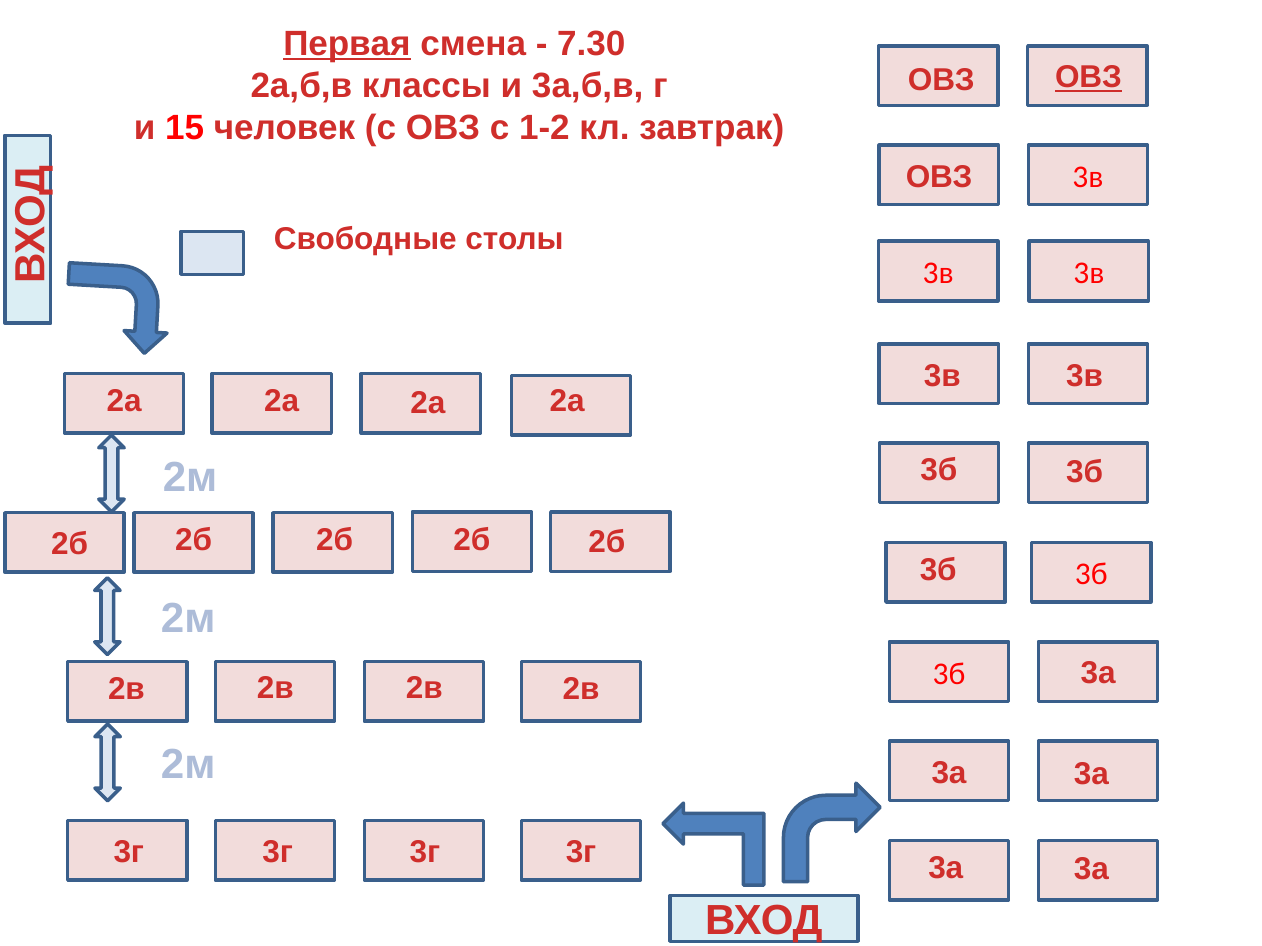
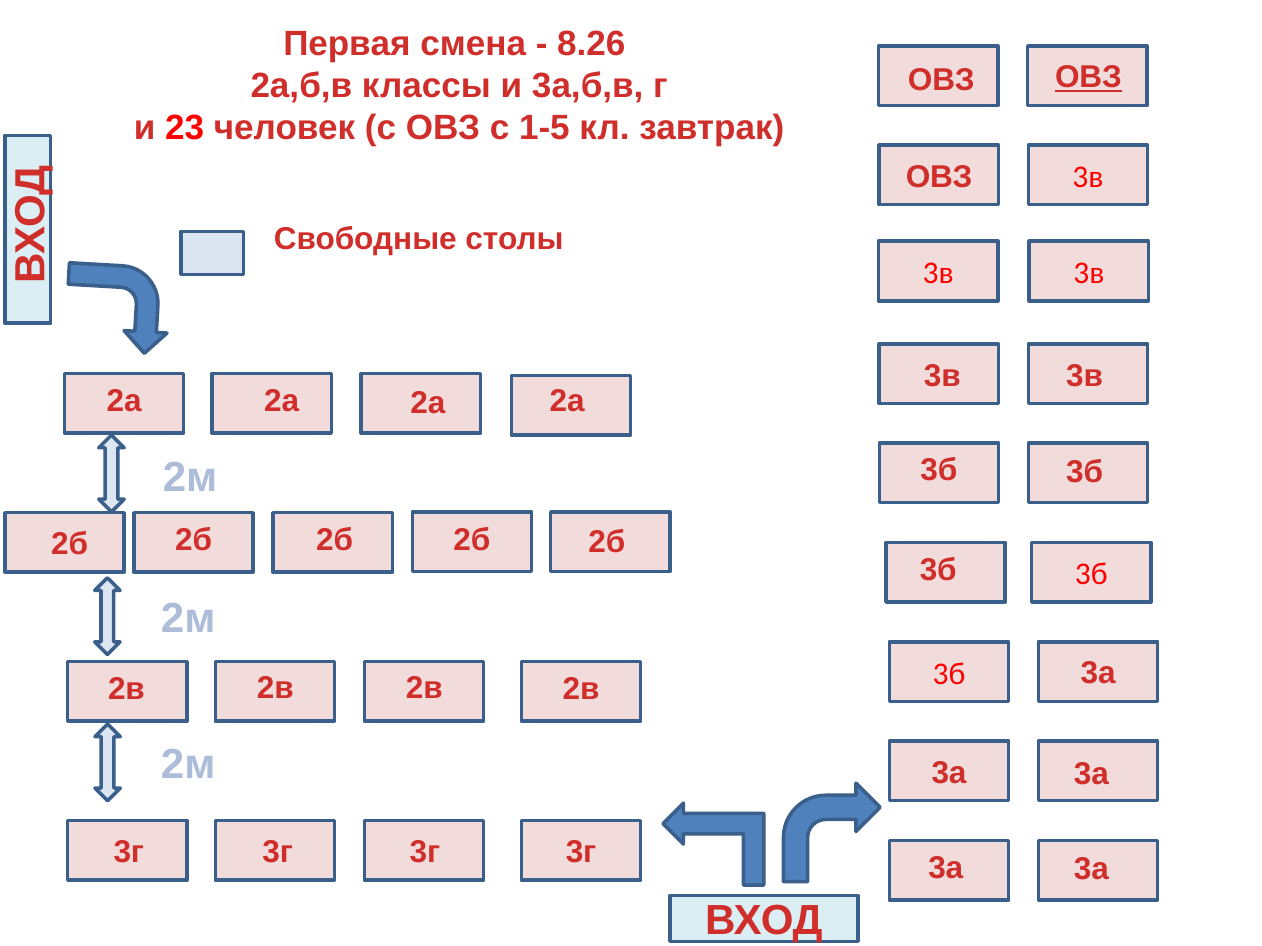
Первая underline: present -> none (347, 44)
7.30: 7.30 -> 8.26 (591, 44)
15: 15 -> 23 (185, 128)
1-2: 1-2 -> 1-5 (544, 128)
